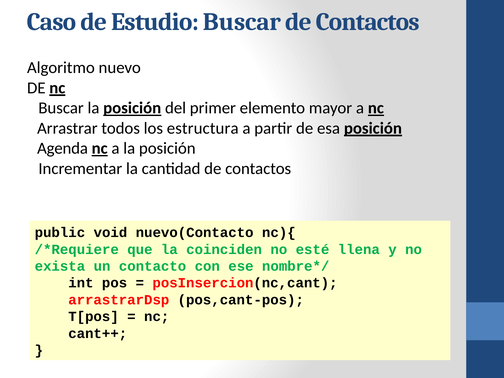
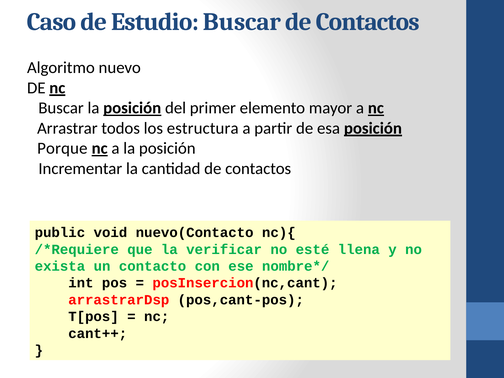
Agenda: Agenda -> Porque (62, 148)
coinciden: coinciden -> verificar (224, 249)
